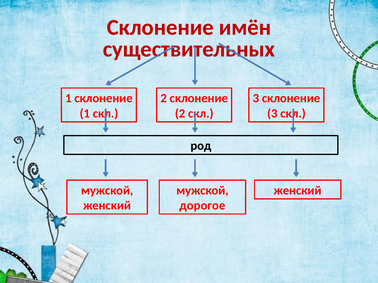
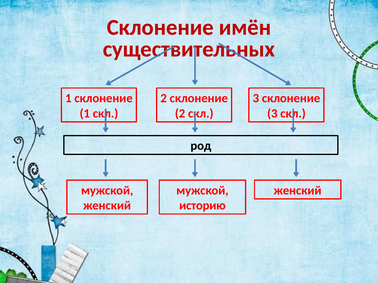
дорогое: дорогое -> историю (202, 206)
